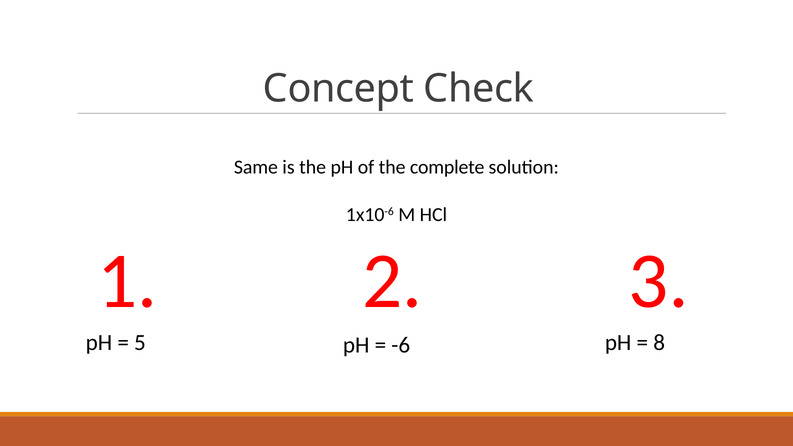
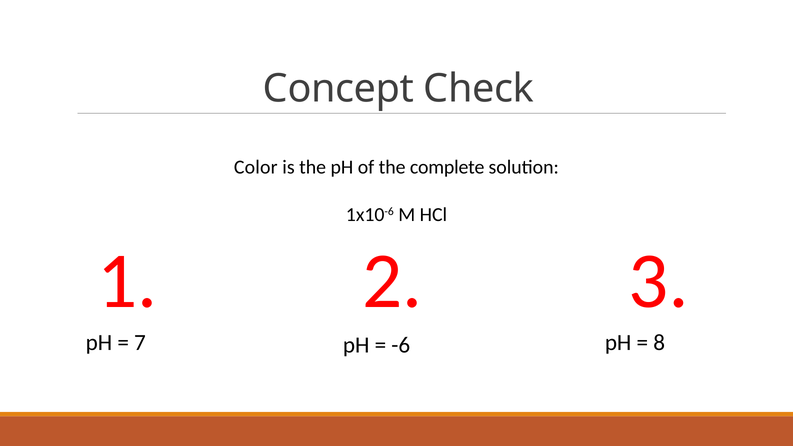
Same: Same -> Color (256, 167)
5: 5 -> 7 (140, 342)
